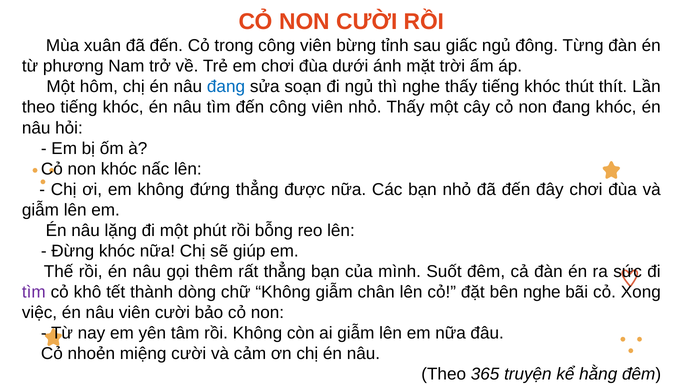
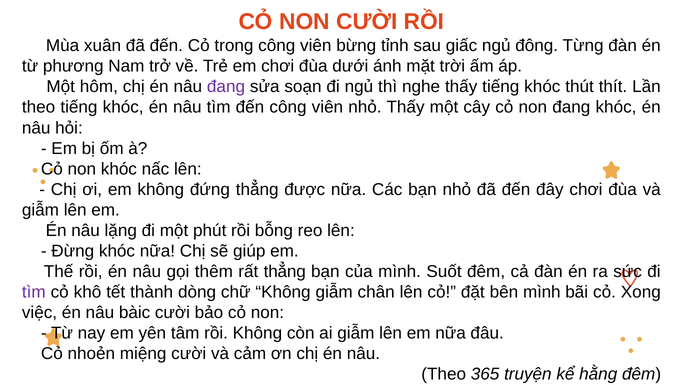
đang colour: blue -> purple (226, 87)
bên nghe: nghe -> mình (542, 292)
nâu viên: viên -> bàic (135, 313)
